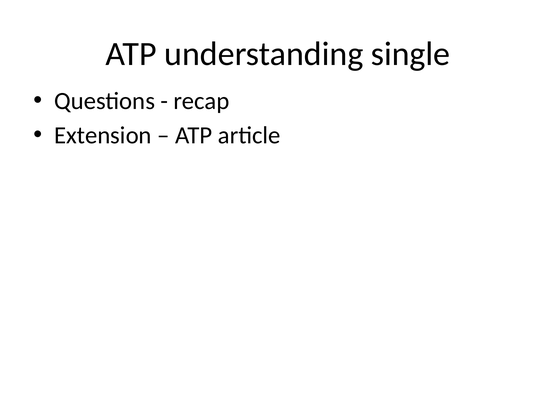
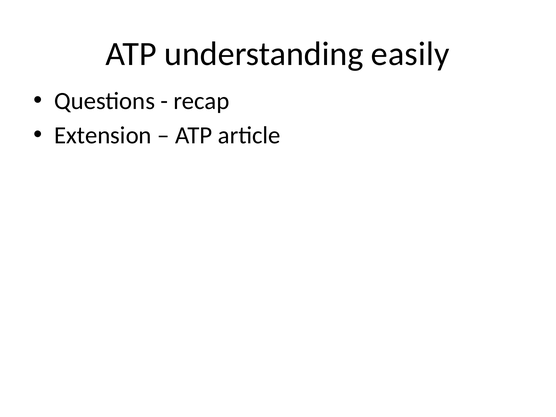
single: single -> easily (410, 54)
